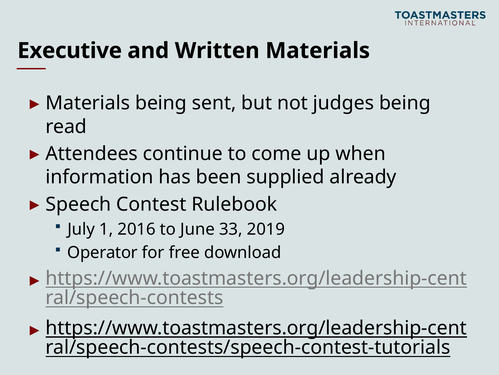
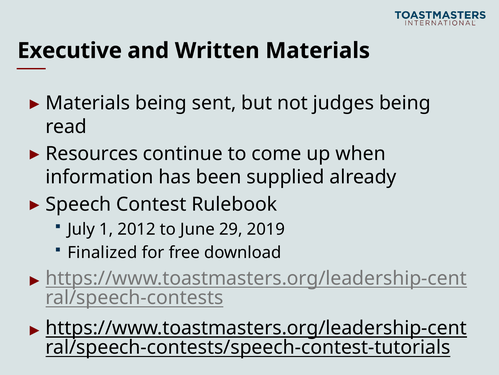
Attendees: Attendees -> Resources (92, 154)
2016: 2016 -> 2012 (137, 229)
33: 33 -> 29 (231, 229)
Operator: Operator -> Finalized (102, 252)
